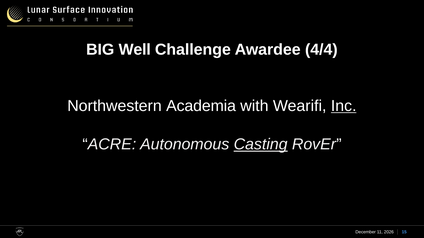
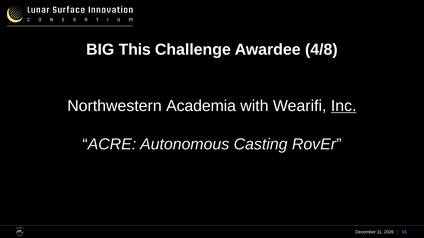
Well: Well -> This (135, 50)
4/4: 4/4 -> 4/8 (321, 50)
Casting underline: present -> none (261, 145)
